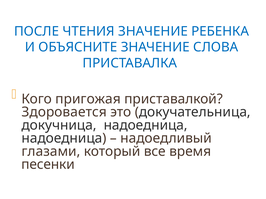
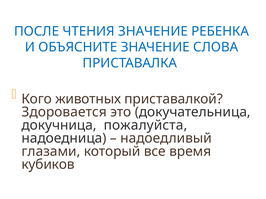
пригожая: пригожая -> животных (88, 99)
докучница надоедница: надоедница -> пожалуйста (145, 125)
песенки: песенки -> кубиков (48, 165)
